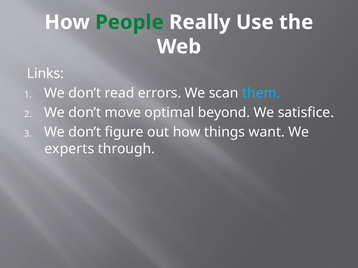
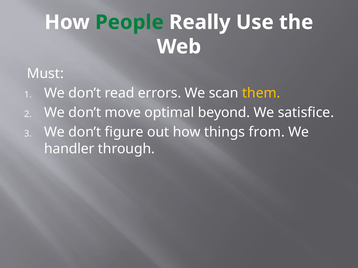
Links: Links -> Must (45, 74)
them colour: light blue -> yellow (261, 93)
want: want -> from (267, 132)
experts: experts -> handler (69, 149)
